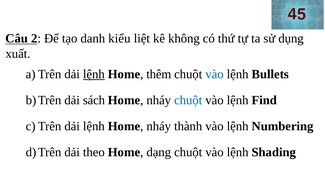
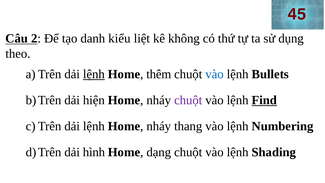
xuất: xuất -> theo (18, 54)
sách: sách -> hiện (94, 100)
chuột colour: blue -> purple (188, 100)
Find underline: none -> present (264, 100)
thành: thành -> thang (188, 126)
theo: theo -> hình (94, 152)
